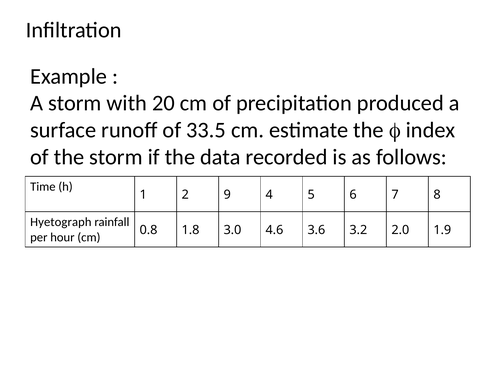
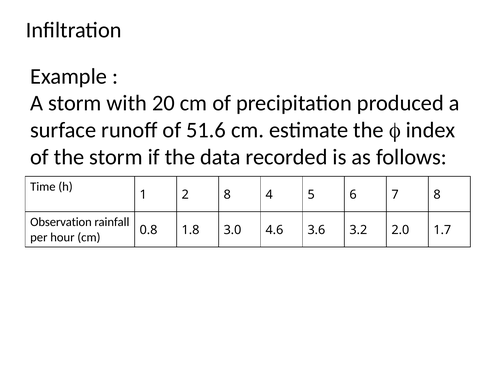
33.5: 33.5 -> 51.6 (206, 130)
2 9: 9 -> 8 (227, 195)
Hyetograph: Hyetograph -> Observation (61, 222)
1.9: 1.9 -> 1.7 (442, 230)
